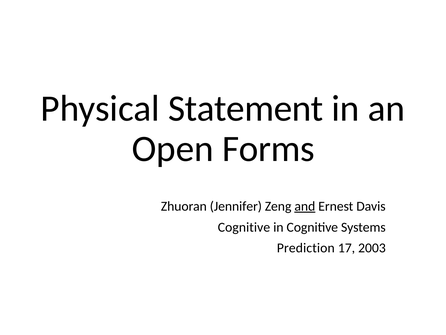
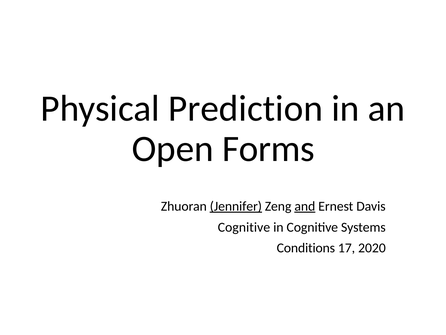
Statement: Statement -> Prediction (246, 109)
Jennifer underline: none -> present (236, 206)
Prediction: Prediction -> Conditions (306, 248)
2003: 2003 -> 2020 (372, 248)
